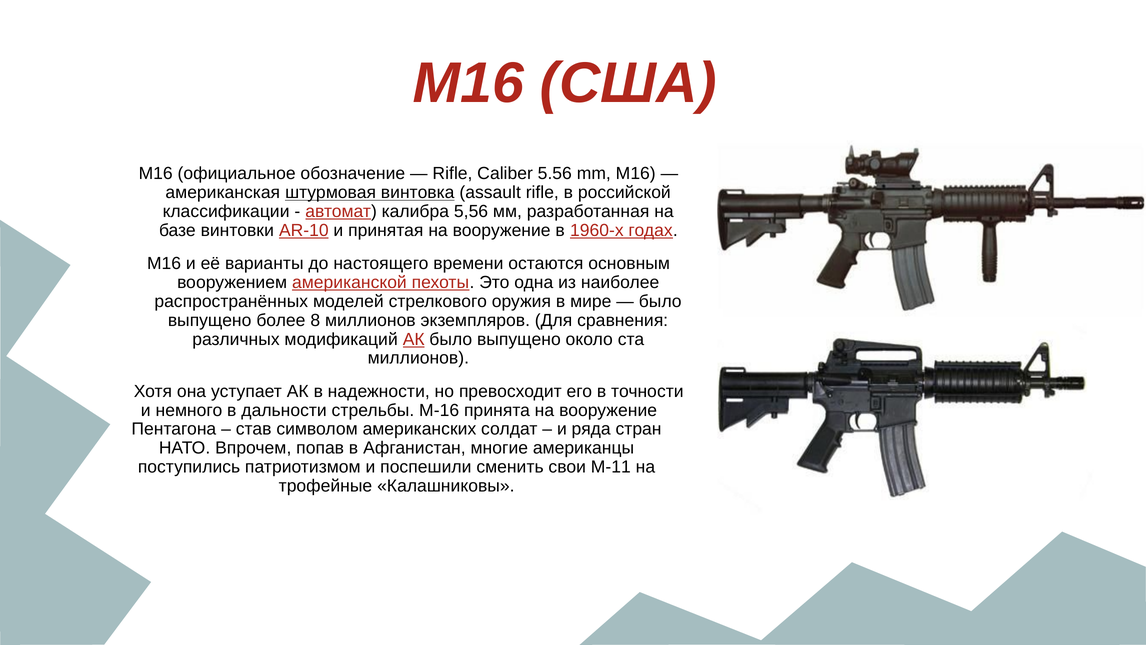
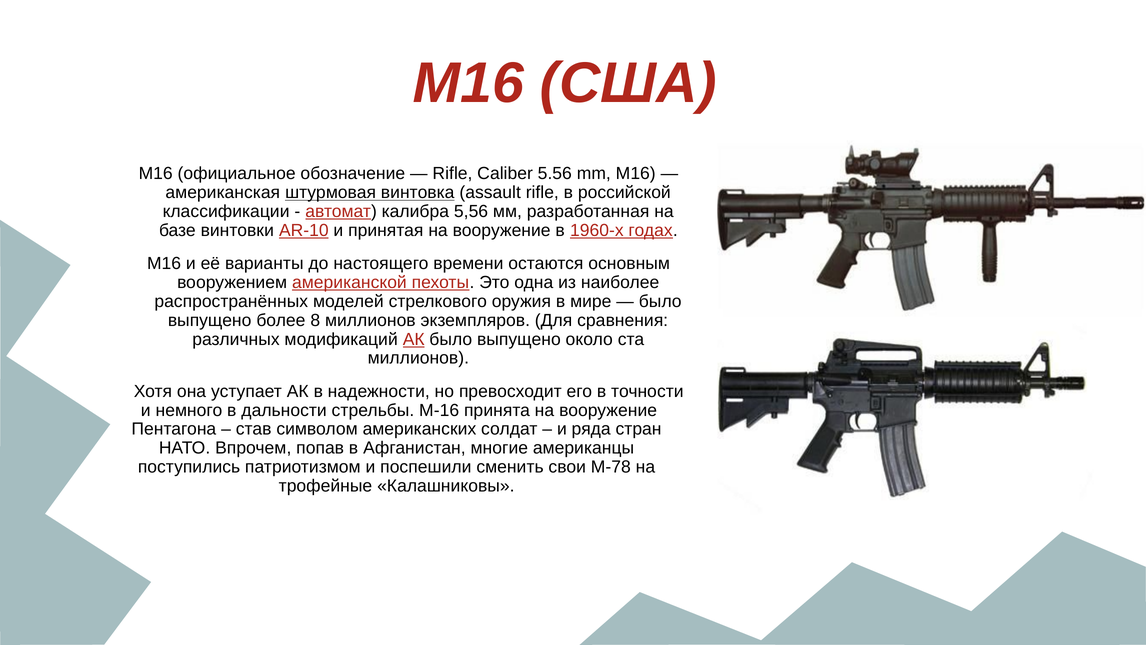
М-11: М-11 -> М-78 (611, 467)
